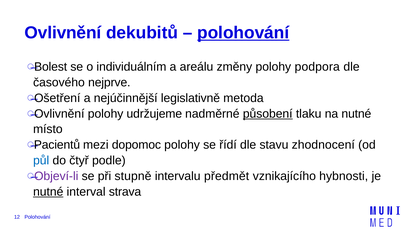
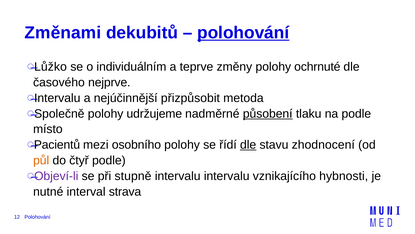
Ovlivnění: Ovlivnění -> Změnami (63, 33)
Bolest: Bolest -> Lůžko (51, 67)
areálu: areálu -> teprve (196, 67)
podpora: podpora -> ochrnuté (317, 67)
Ošetření: Ošetření -> Intervalu (57, 98)
legislativně: legislativně -> přizpůsobit (190, 98)
Ovlivnění: Ovlivnění -> Společně (59, 113)
na nutné: nutné -> podle (356, 113)
dopomoc: dopomoc -> osobního (136, 145)
dle underline: none -> present (248, 145)
půl colour: blue -> orange (41, 160)
intervalu předmět: předmět -> intervalu (227, 176)
nutné underline: present -> none (48, 191)
